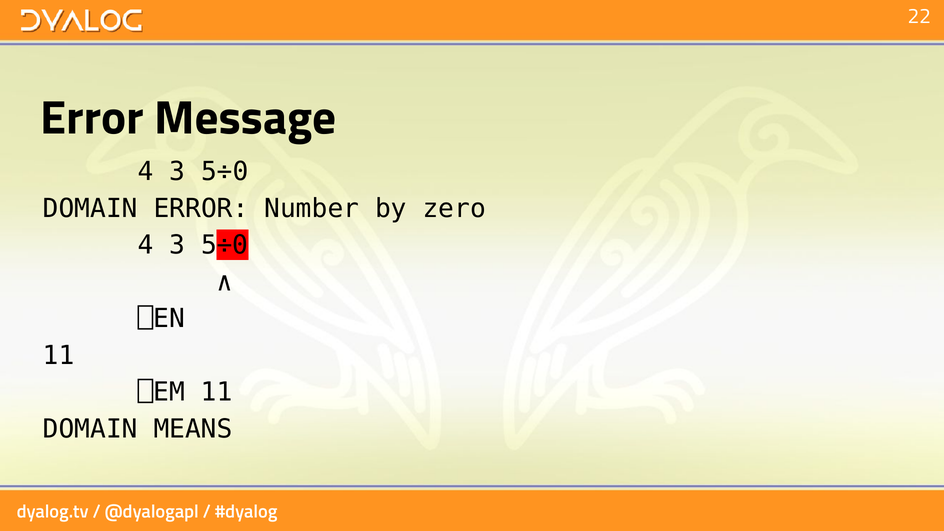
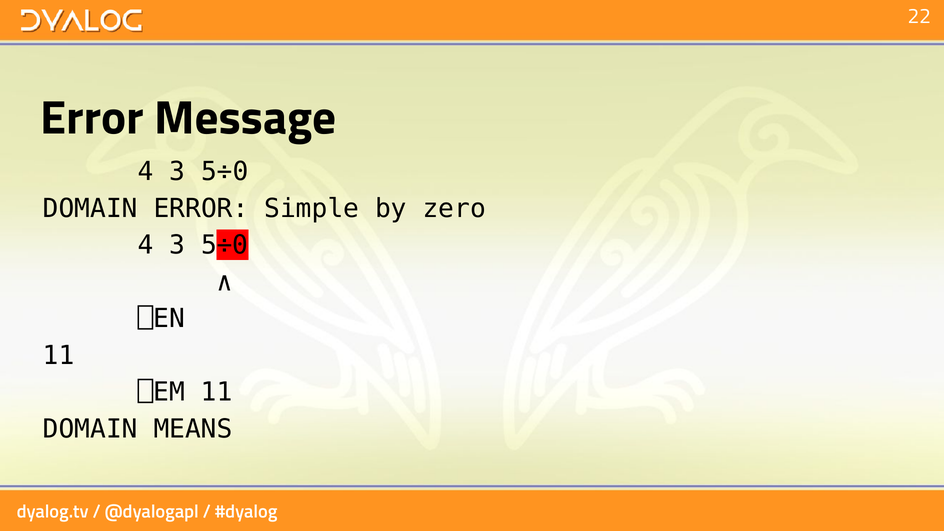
Number: Number -> Simple (312, 208)
